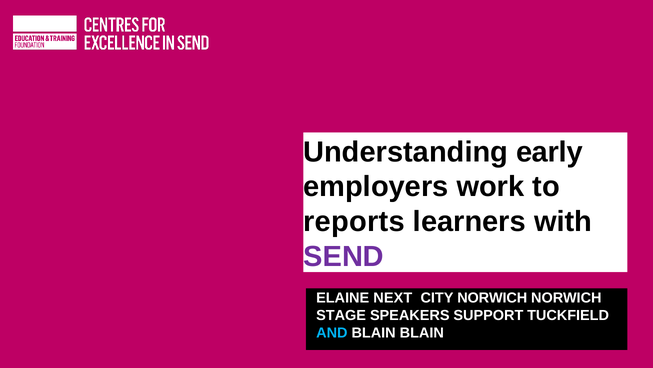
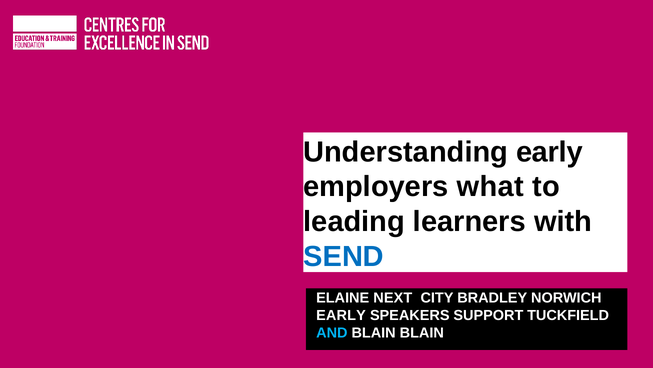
work: work -> what (490, 187)
reports: reports -> leading (354, 221)
SEND colour: purple -> blue (344, 256)
CITY NORWICH: NORWICH -> BRADLEY (492, 297)
STAGE: STAGE -> EARLY (341, 315)
